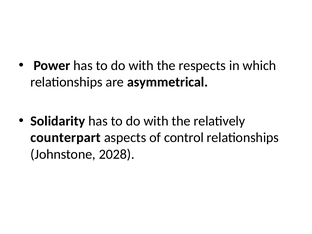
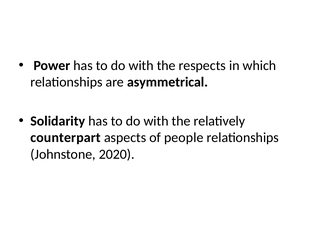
control: control -> people (184, 138)
2028: 2028 -> 2020 (117, 154)
